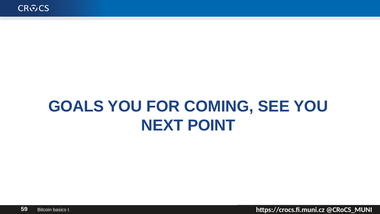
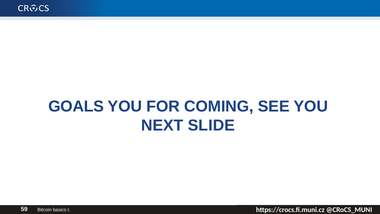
POINT: POINT -> SLIDE (211, 125)
